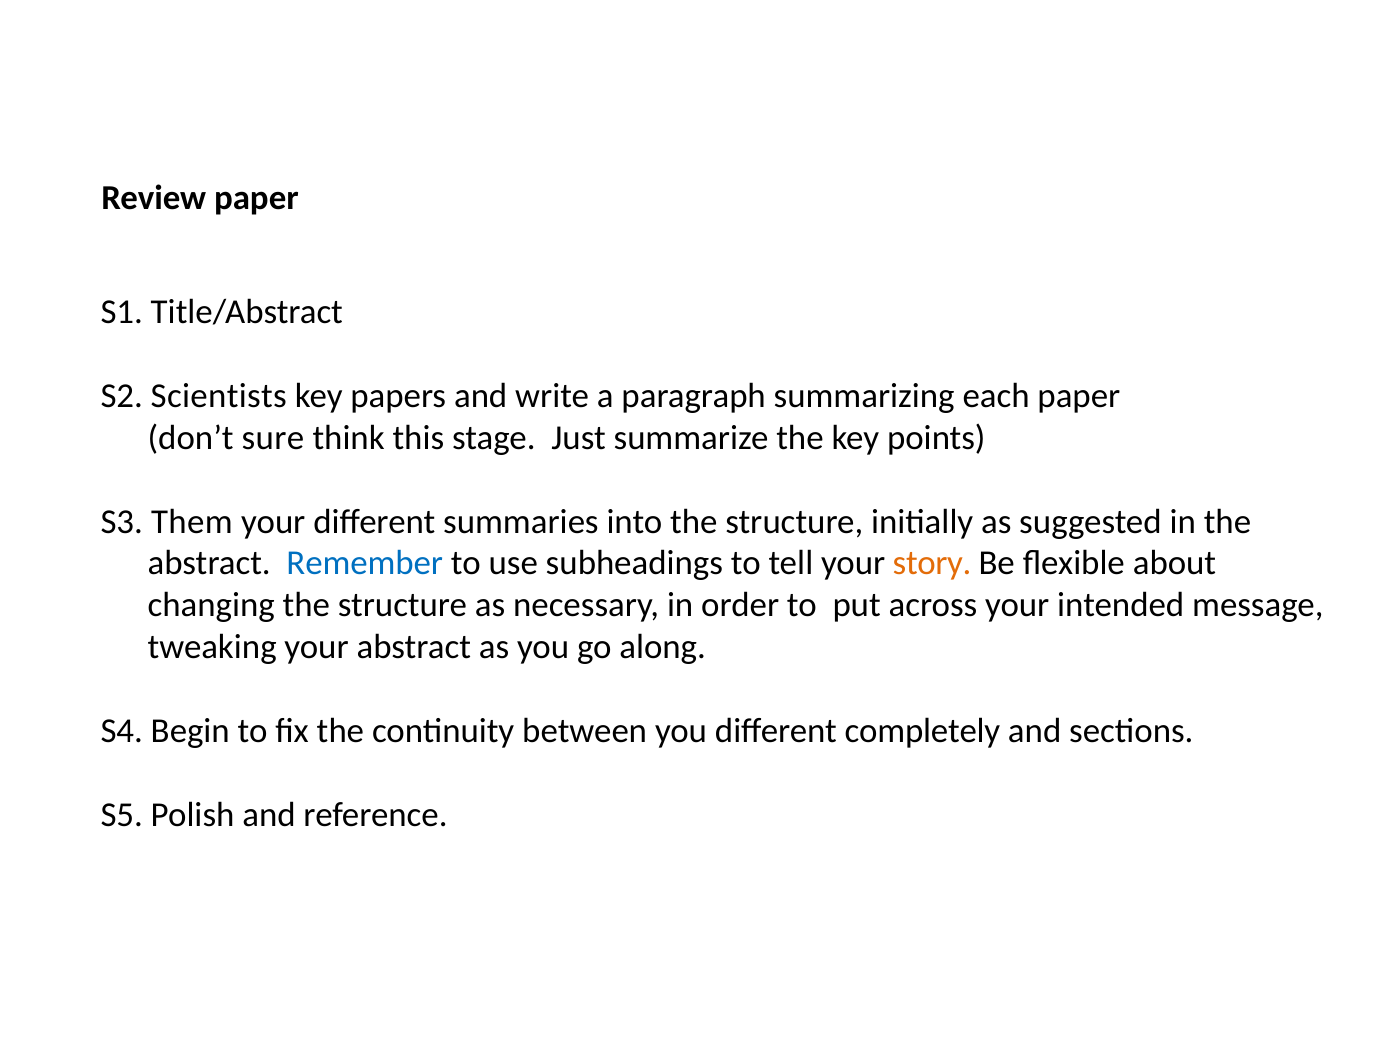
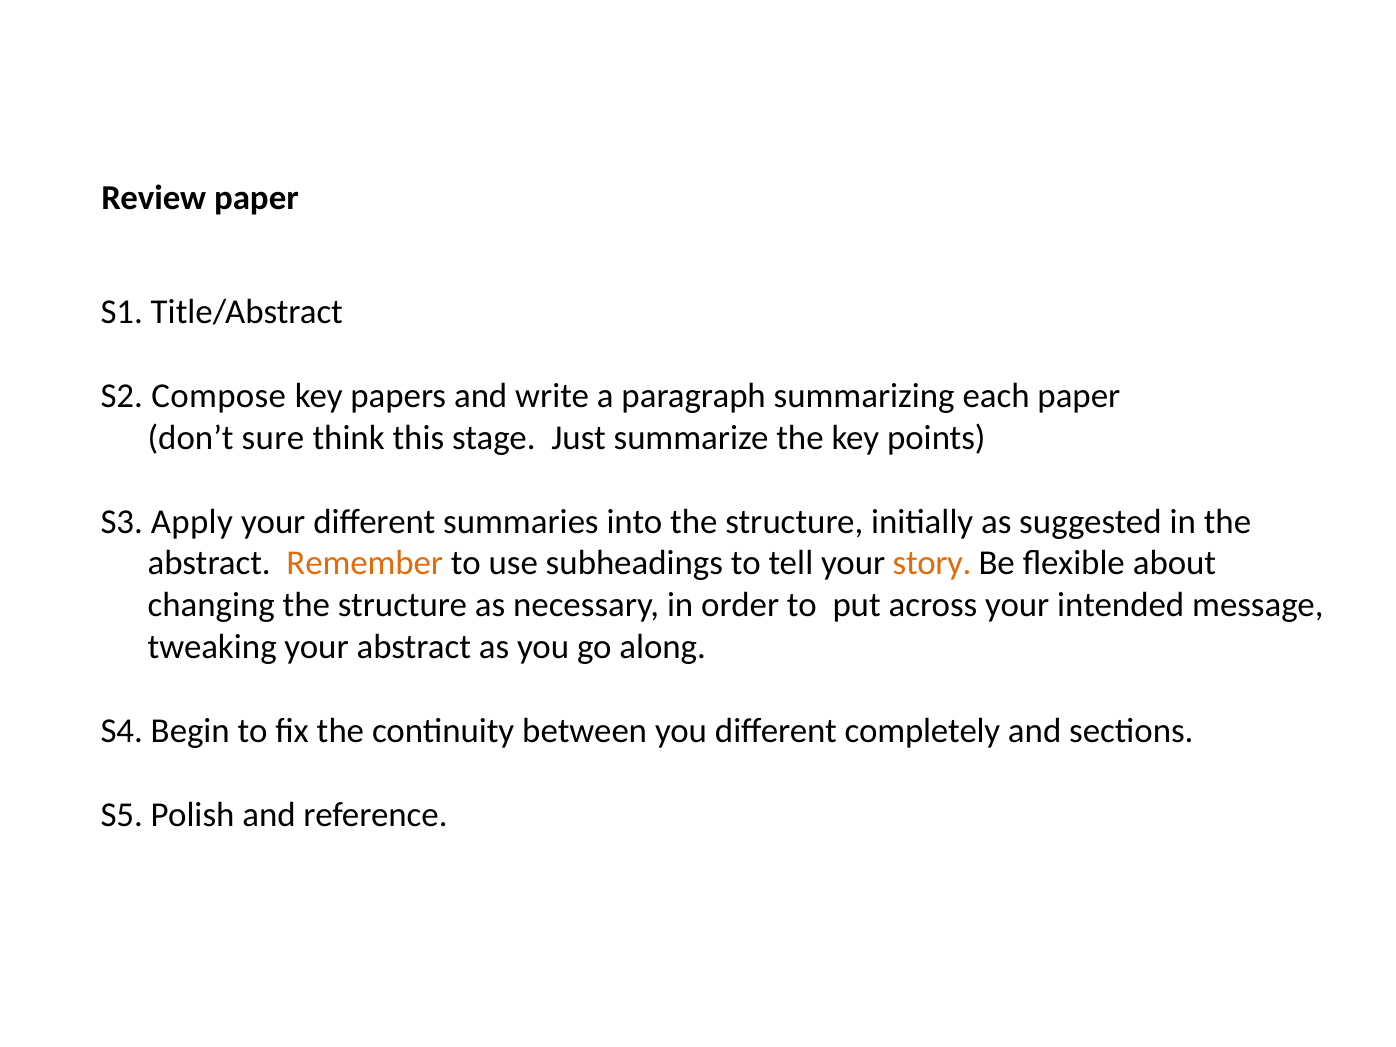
Scientists: Scientists -> Compose (219, 396)
Them: Them -> Apply (192, 521)
Remember colour: blue -> orange (365, 563)
